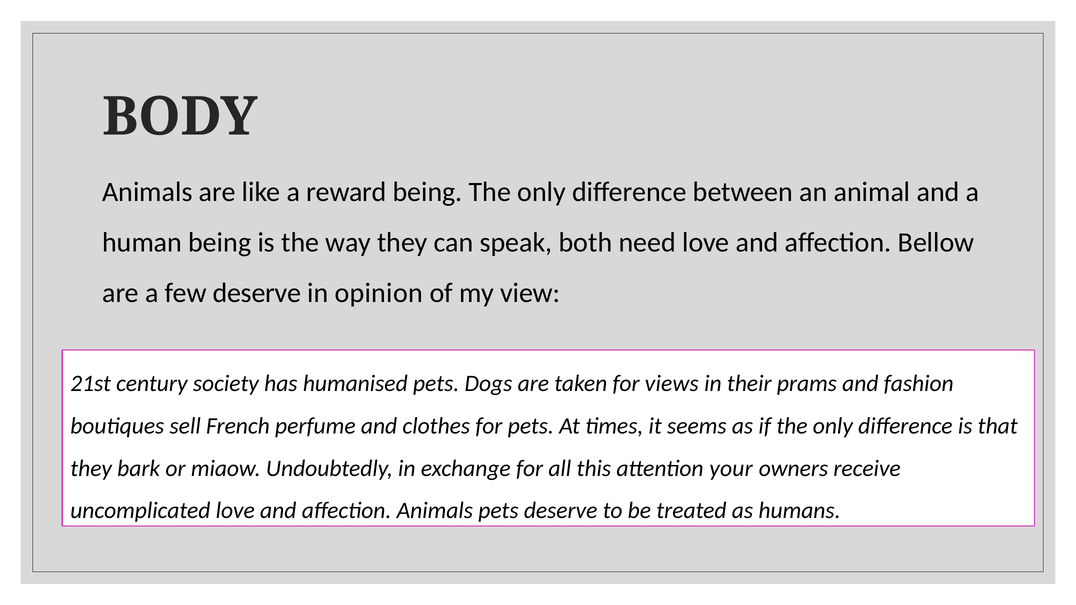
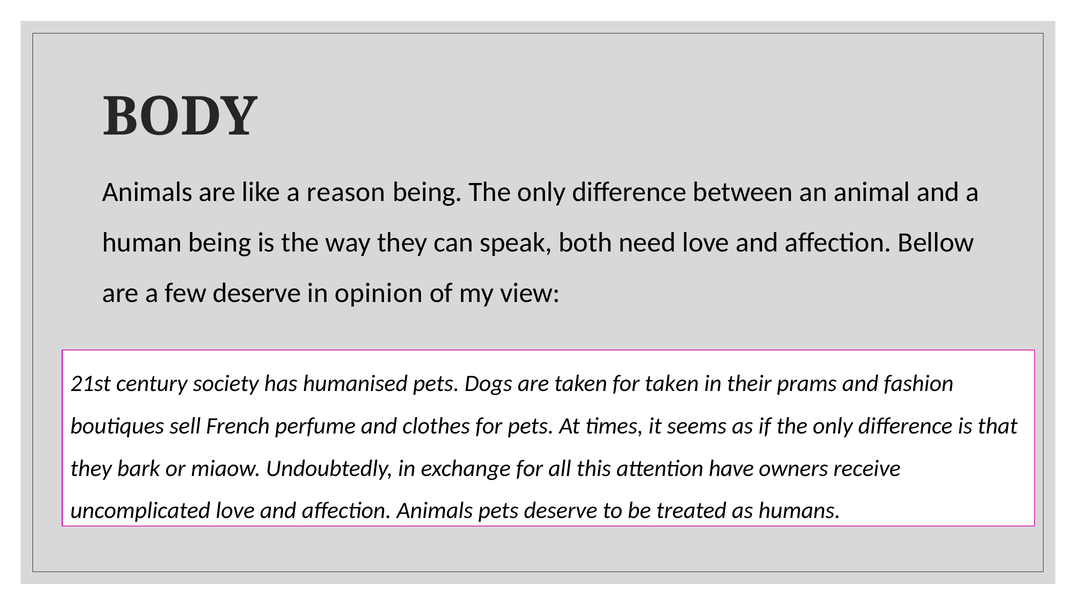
reward: reward -> reason (346, 192)
for views: views -> taken (672, 384)
your: your -> have (731, 469)
